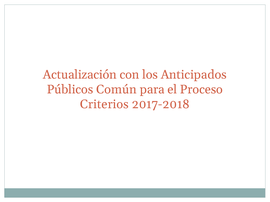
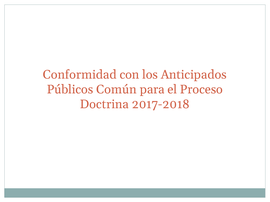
Actualización: Actualización -> Conformidad (80, 75)
Criterios: Criterios -> Doctrina (104, 104)
